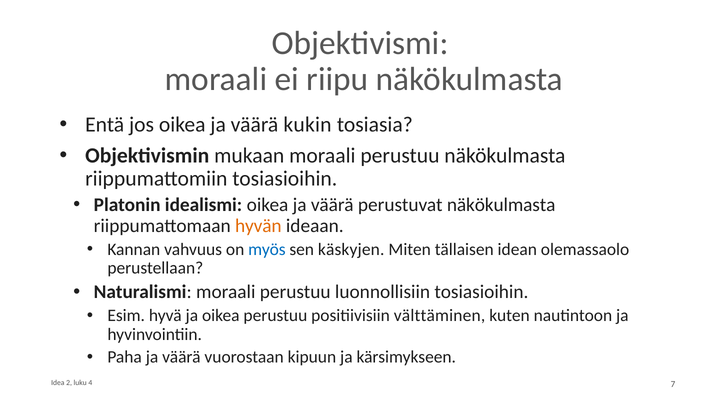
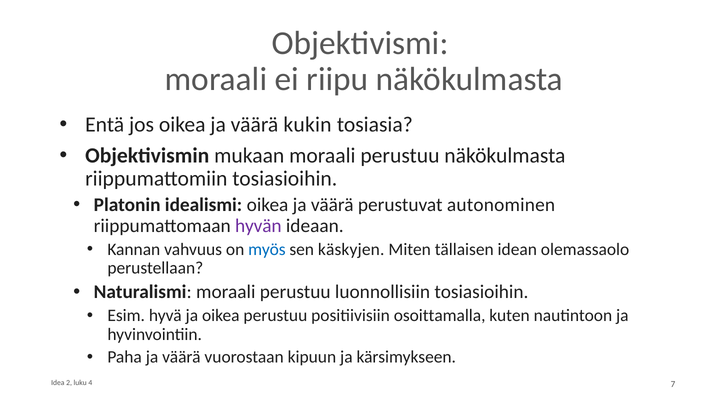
perustuvat näkökulmasta: näkökulmasta -> autonominen (501, 204)
hyvän colour: orange -> purple (258, 225)
välttäminen: välttäminen -> osoittamalla (440, 315)
